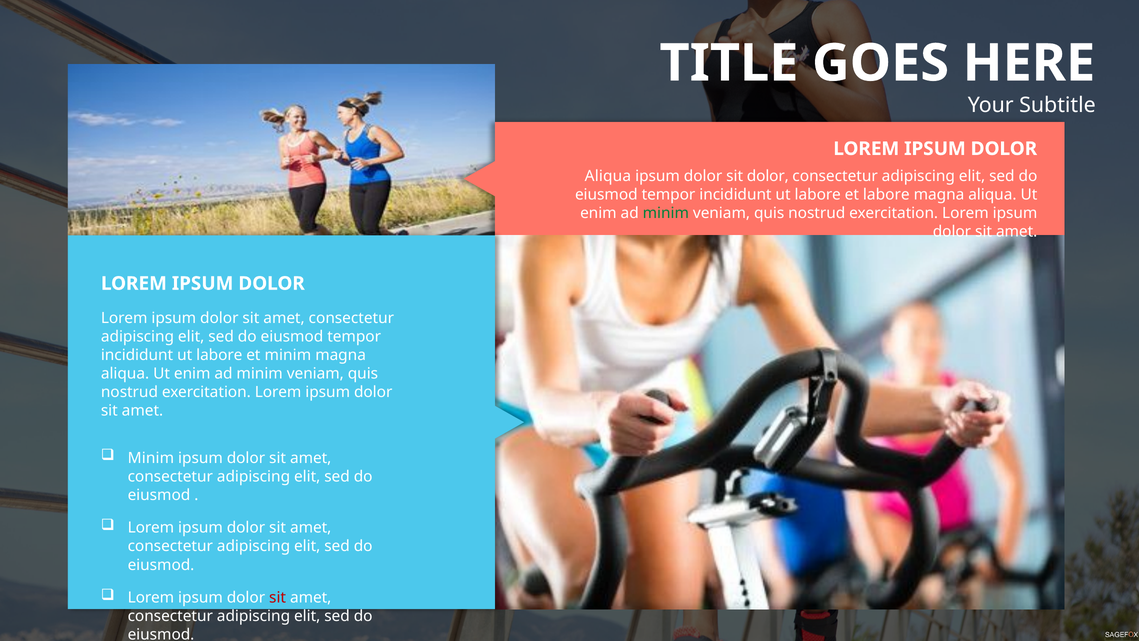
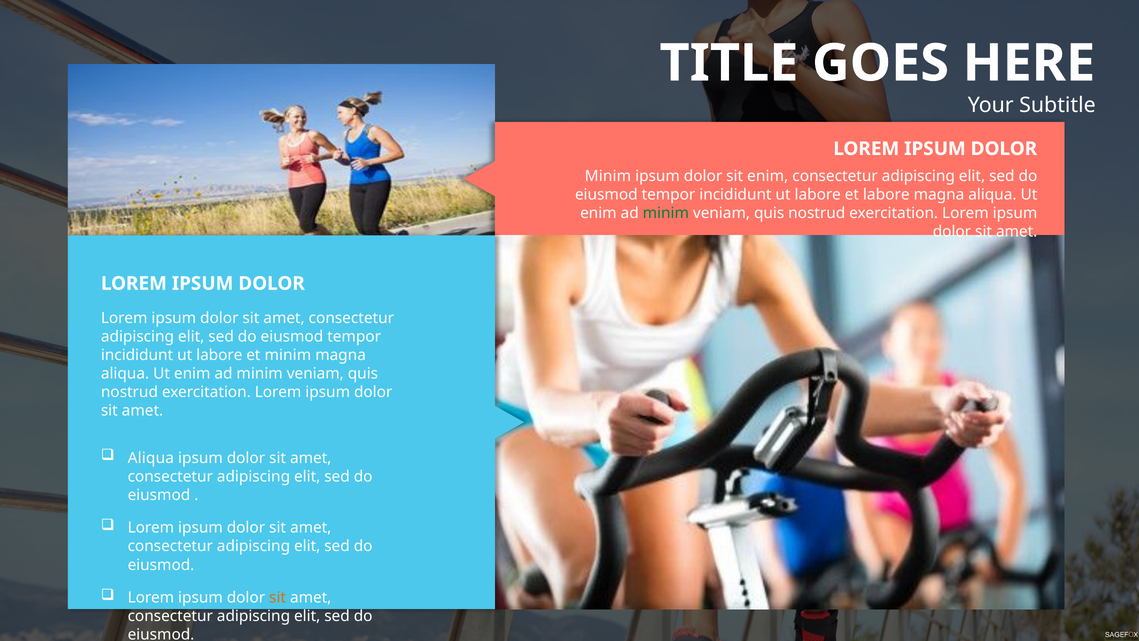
Aliqua: Aliqua -> Minim (608, 176)
sit dolor: dolor -> enim (768, 176)
Minim: Minim -> Aliqua (151, 458)
sit colour: red -> orange (278, 597)
